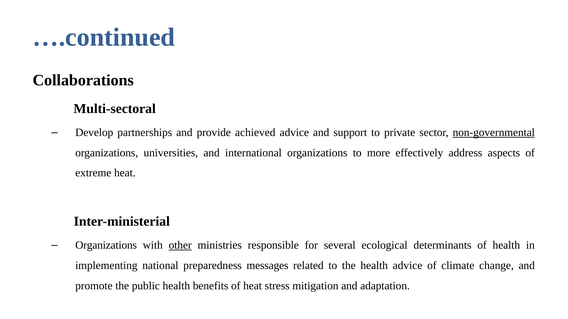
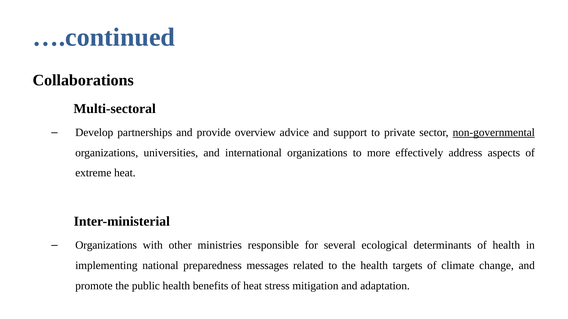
achieved: achieved -> overview (255, 133)
other underline: present -> none (180, 246)
health advice: advice -> targets (408, 266)
